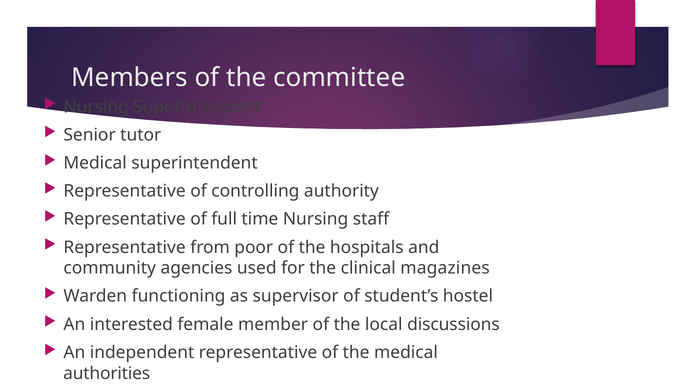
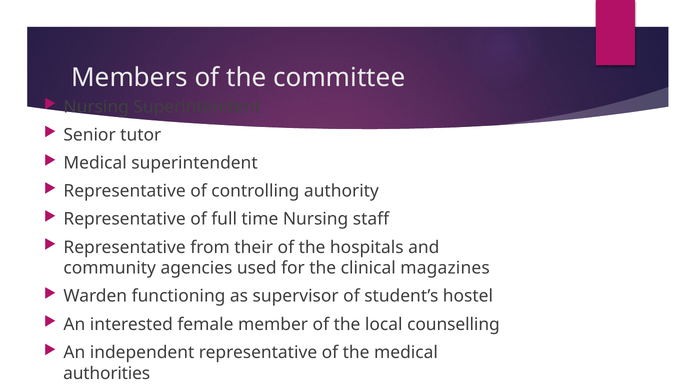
poor: poor -> their (254, 248)
discussions: discussions -> counselling (453, 325)
